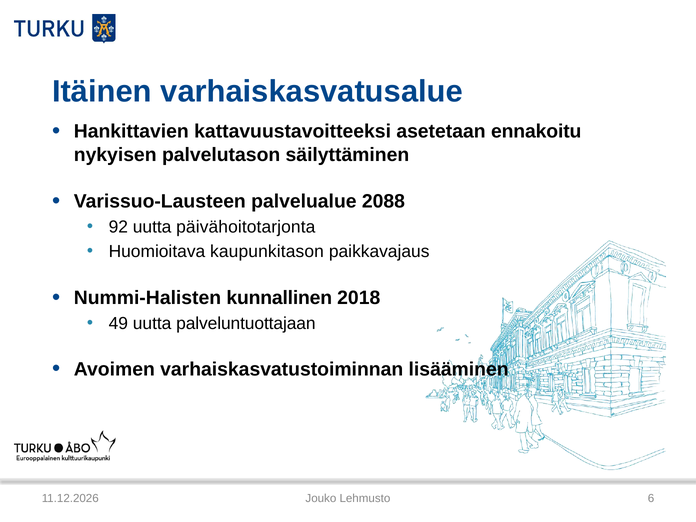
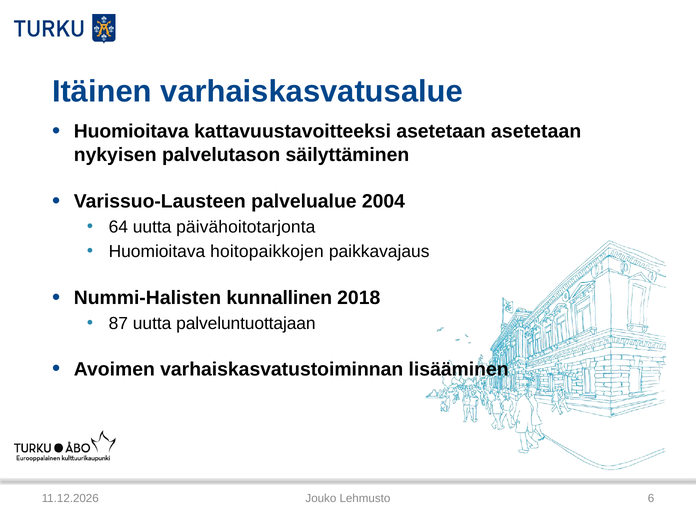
Hankittavien: Hankittavien -> Huomioitava (131, 132)
asetetaan ennakoitu: ennakoitu -> asetetaan (536, 132)
2088: 2088 -> 2004 (383, 202)
92: 92 -> 64 (118, 227)
kaupunkitason: kaupunkitason -> hoitopaikkojen (267, 251)
49: 49 -> 87 (118, 323)
